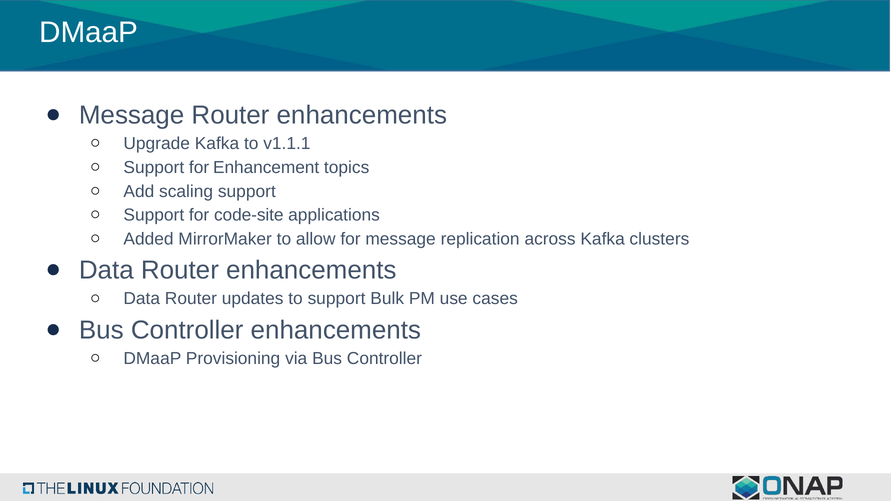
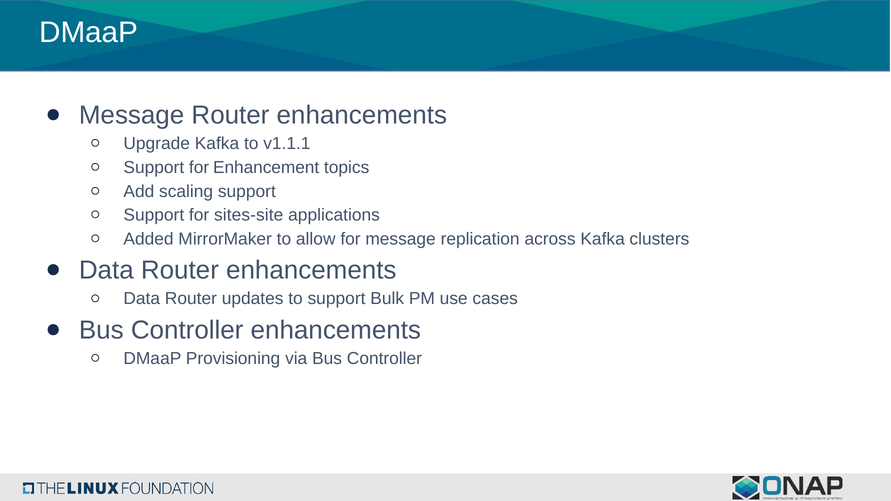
code-site: code-site -> sites-site (249, 215)
